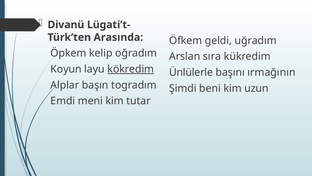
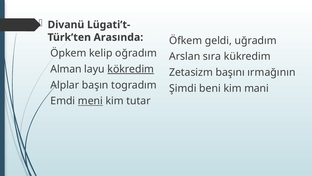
Koyun: Koyun -> Alman (66, 69)
Ünlülerle: Ünlülerle -> Zetasizm (191, 72)
uzun: uzun -> mani (257, 88)
meni underline: none -> present (90, 101)
